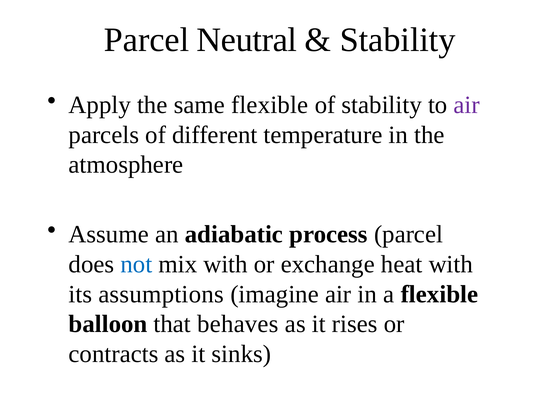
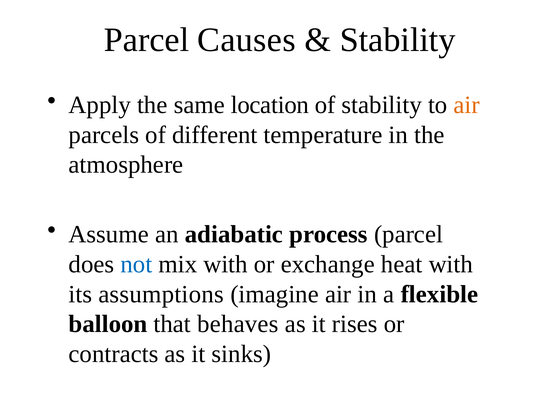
Neutral: Neutral -> Causes (246, 40)
same flexible: flexible -> location (270, 105)
air colour: purple -> orange (467, 105)
